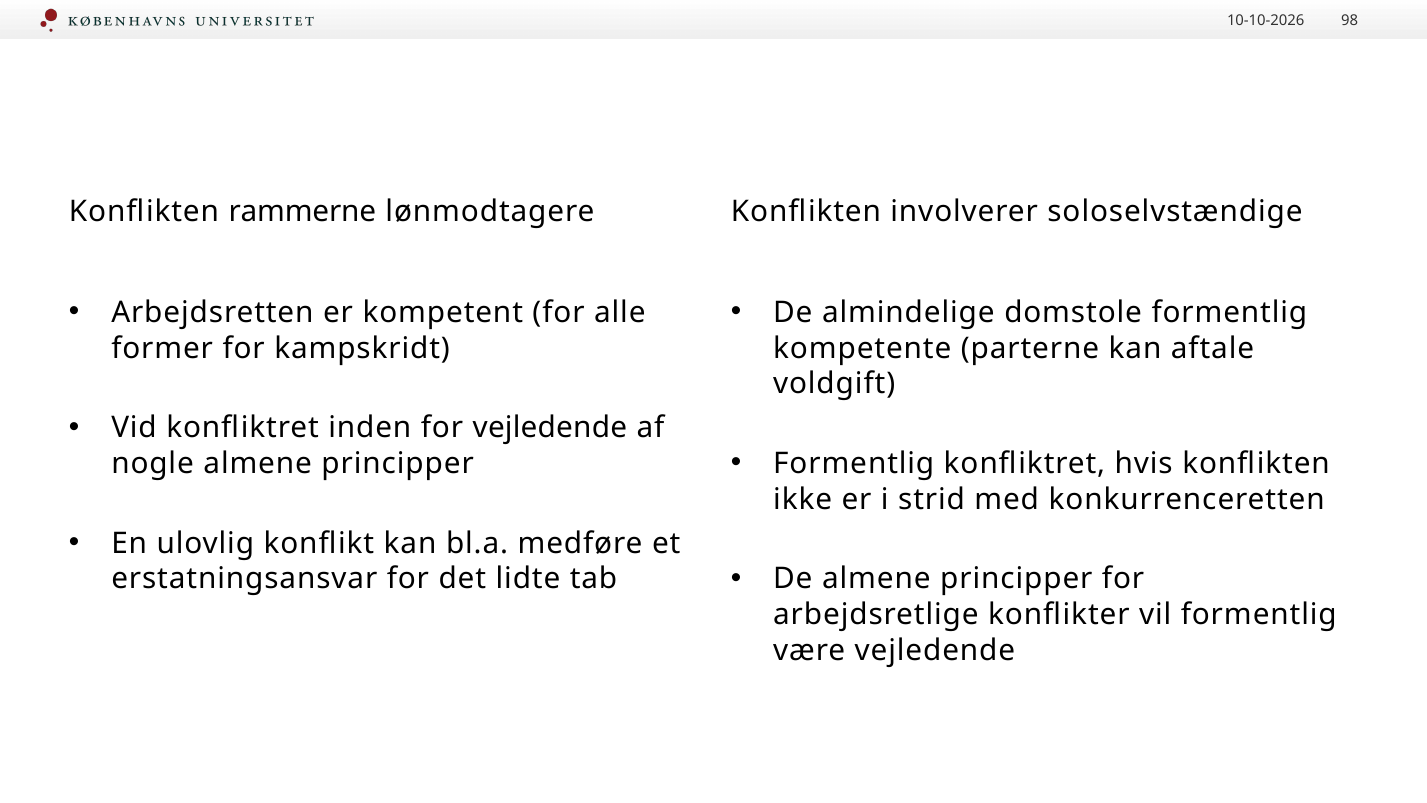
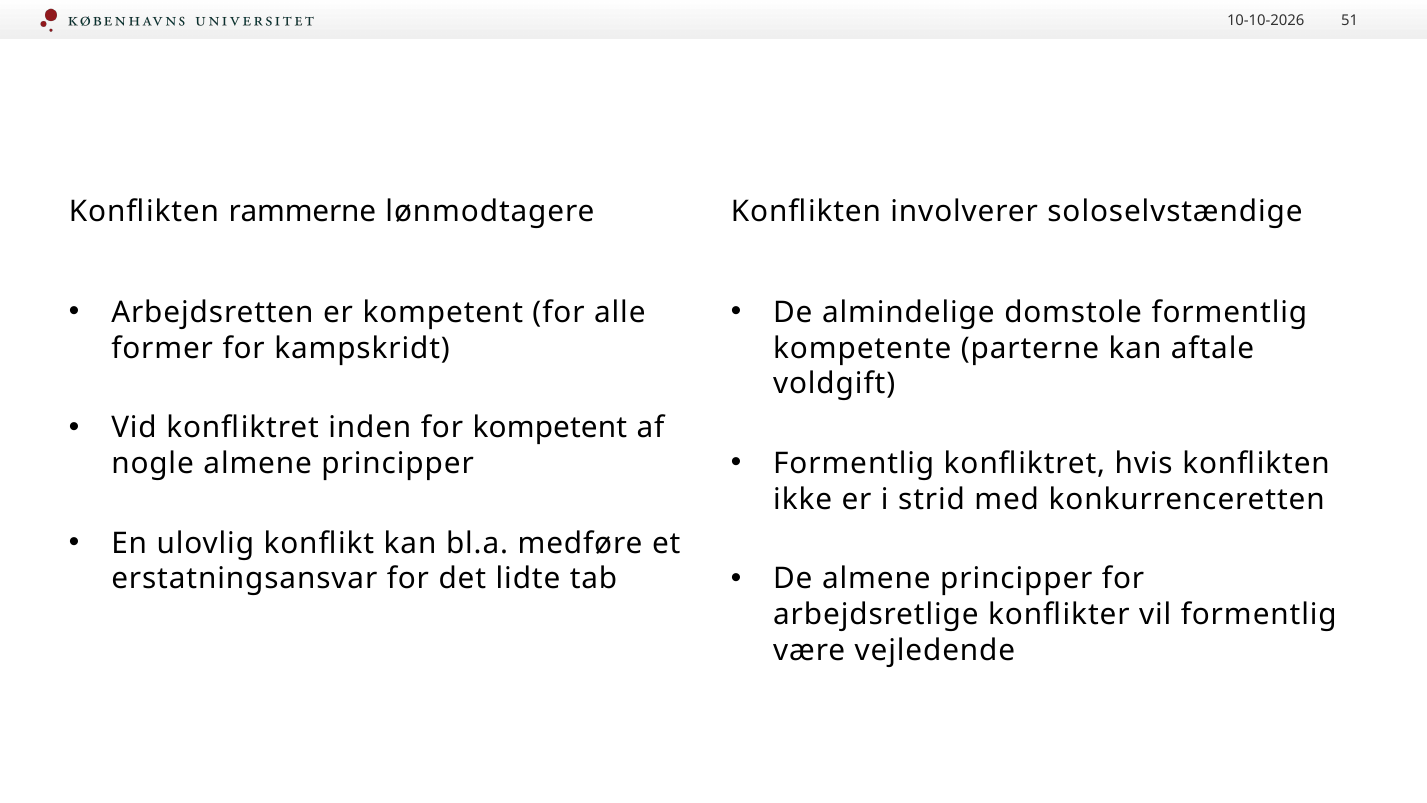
98: 98 -> 51 (1350, 20)
for vejledende: vejledende -> kompetent (550, 428)
